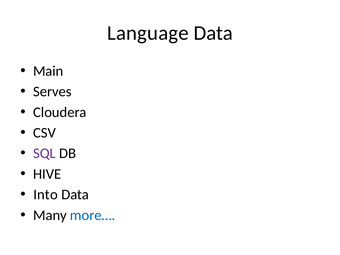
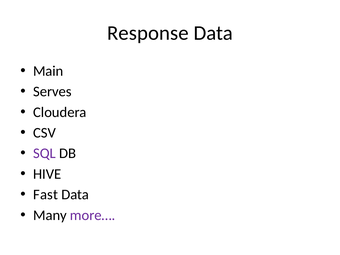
Language: Language -> Response (148, 33)
Into: Into -> Fast (46, 195)
more… colour: blue -> purple (93, 215)
